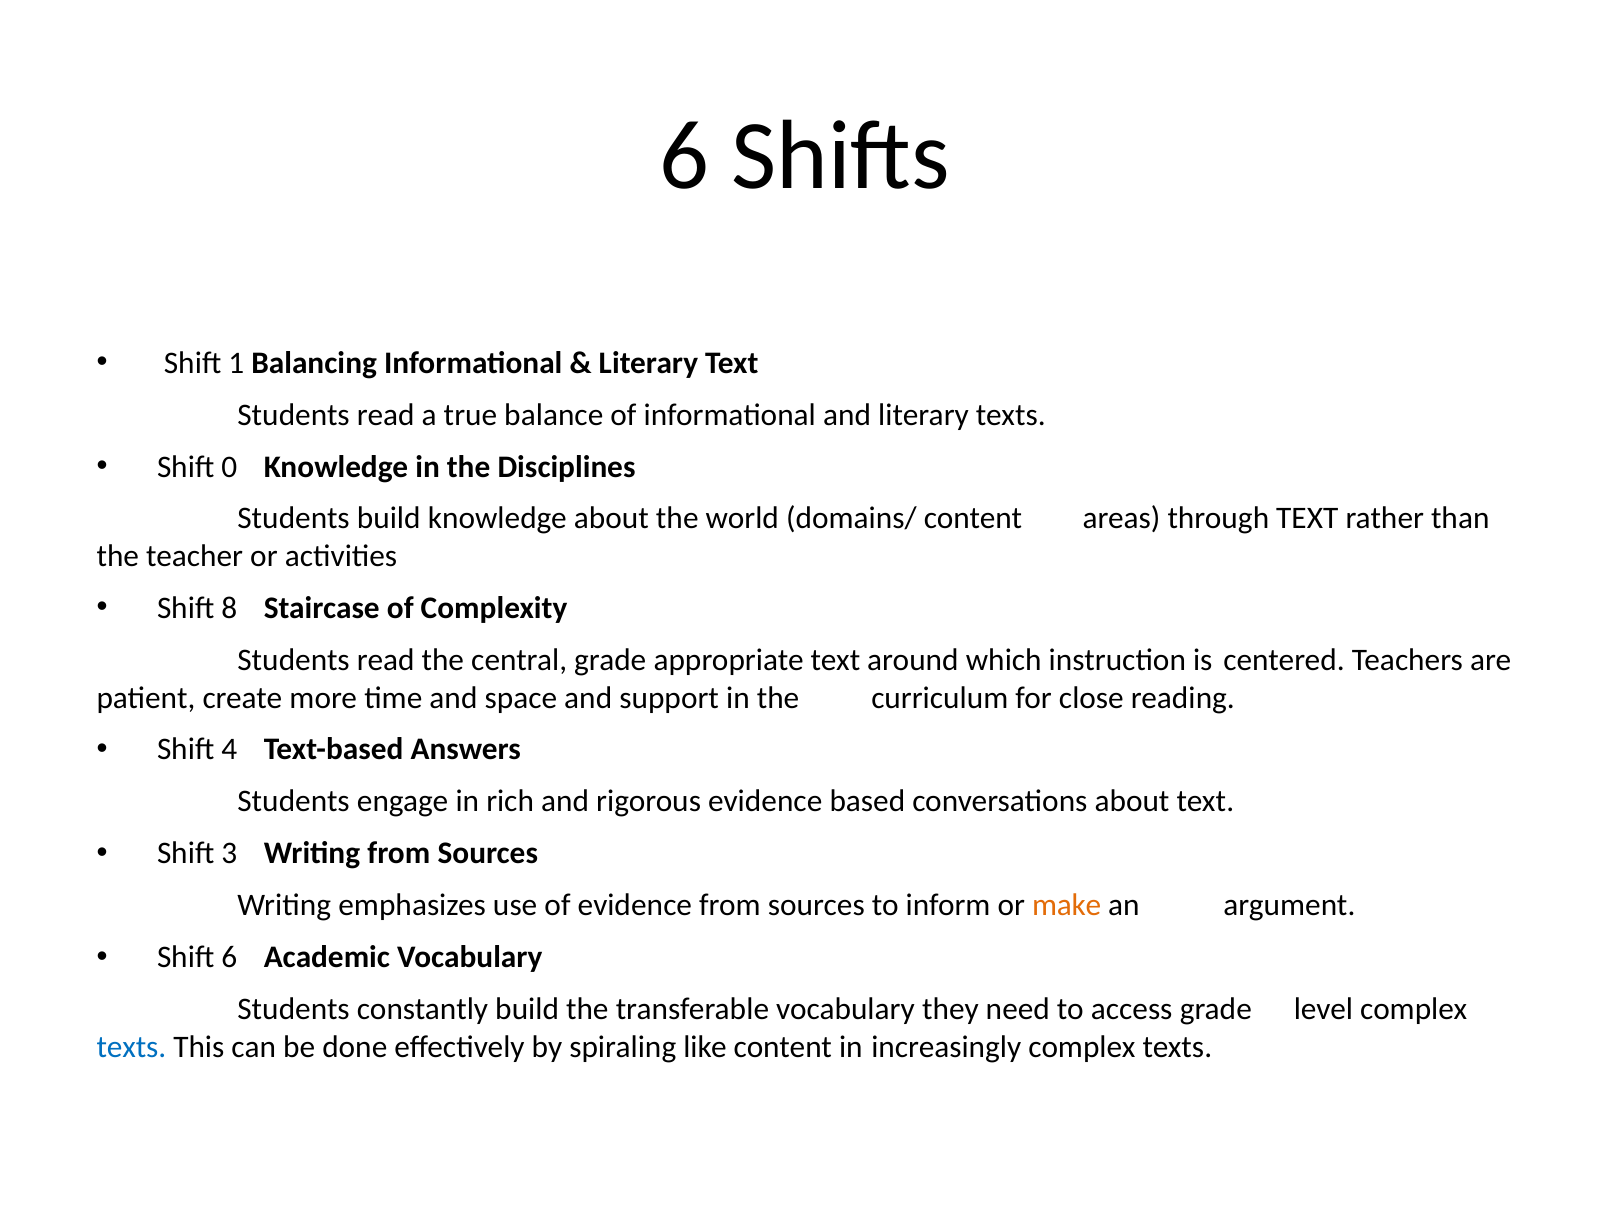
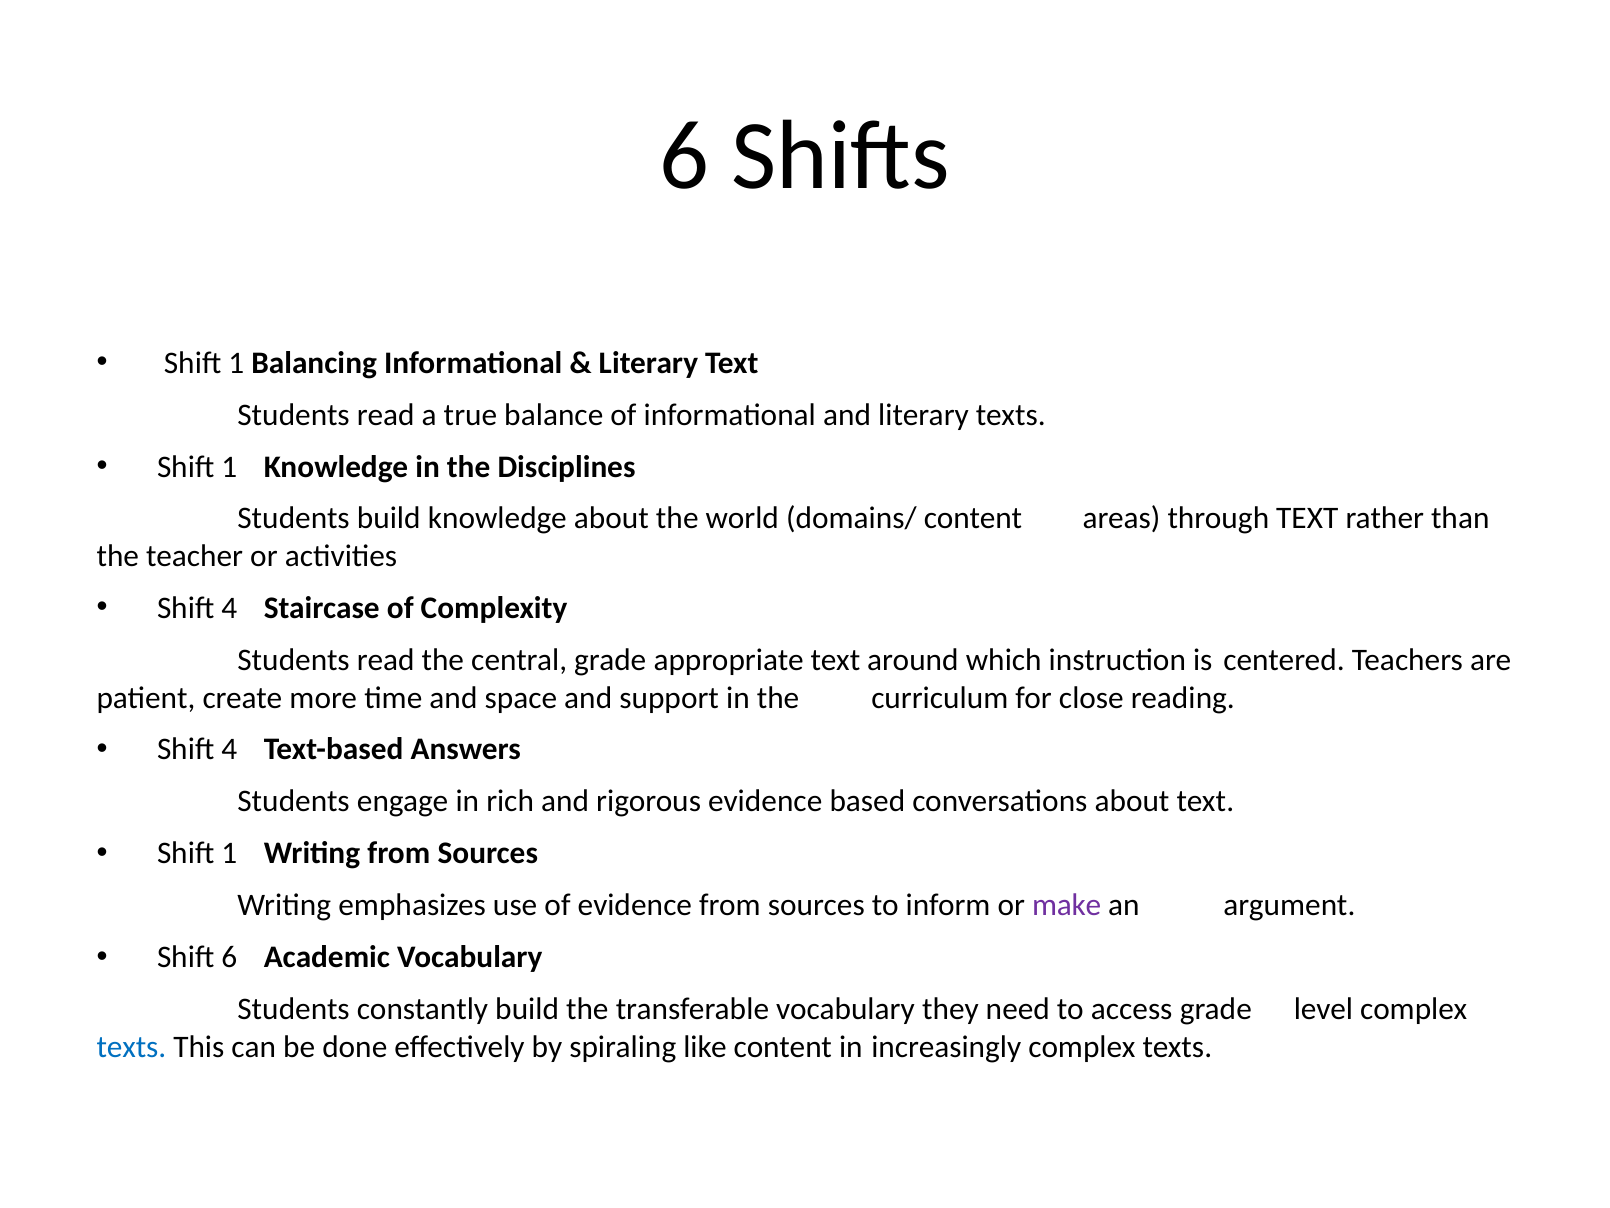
0: 0 -> 1 (229, 467)
8: 8 -> 4 (229, 608)
3: 3 -> 1 (229, 853)
make colour: orange -> purple (1067, 905)
